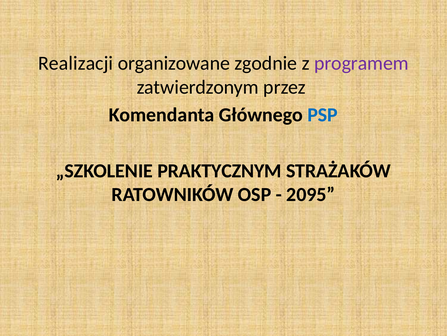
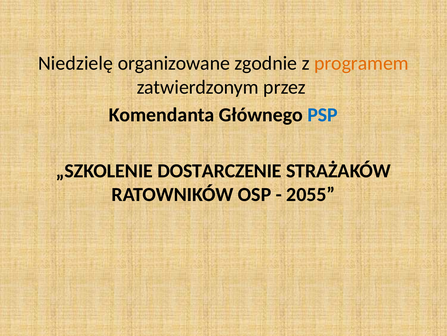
Realizacji: Realizacji -> Niedzielę (76, 63)
programem colour: purple -> orange (361, 63)
PRAKTYCZNYM: PRAKTYCZNYM -> DOSTARCZENIE (220, 170)
2095: 2095 -> 2055 (311, 194)
